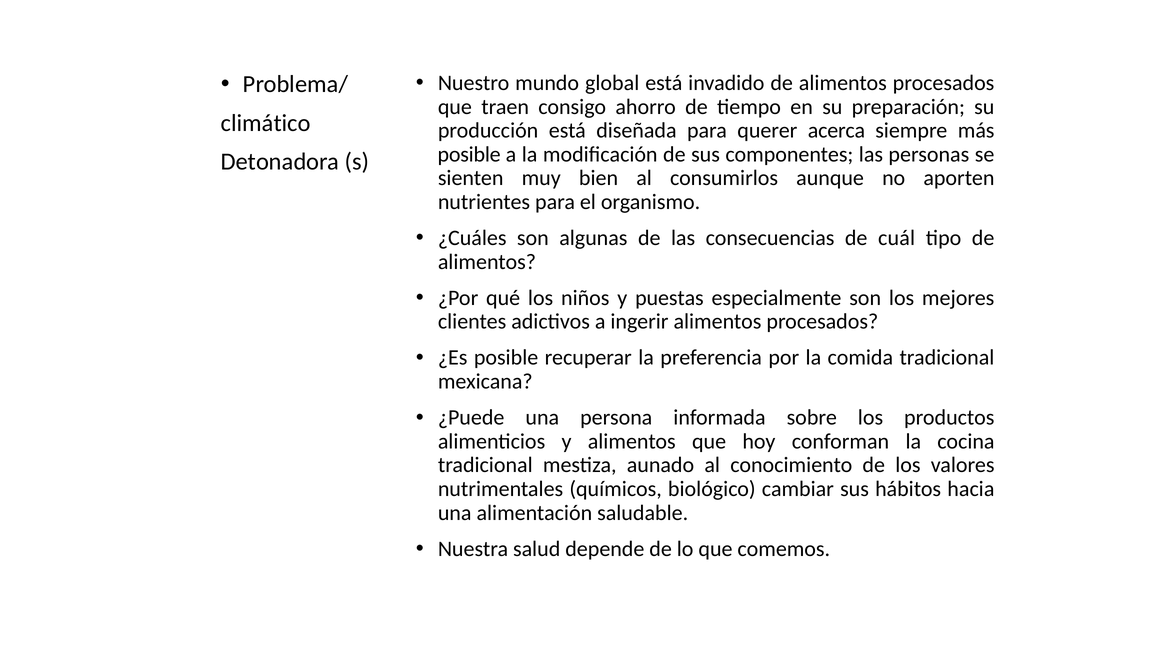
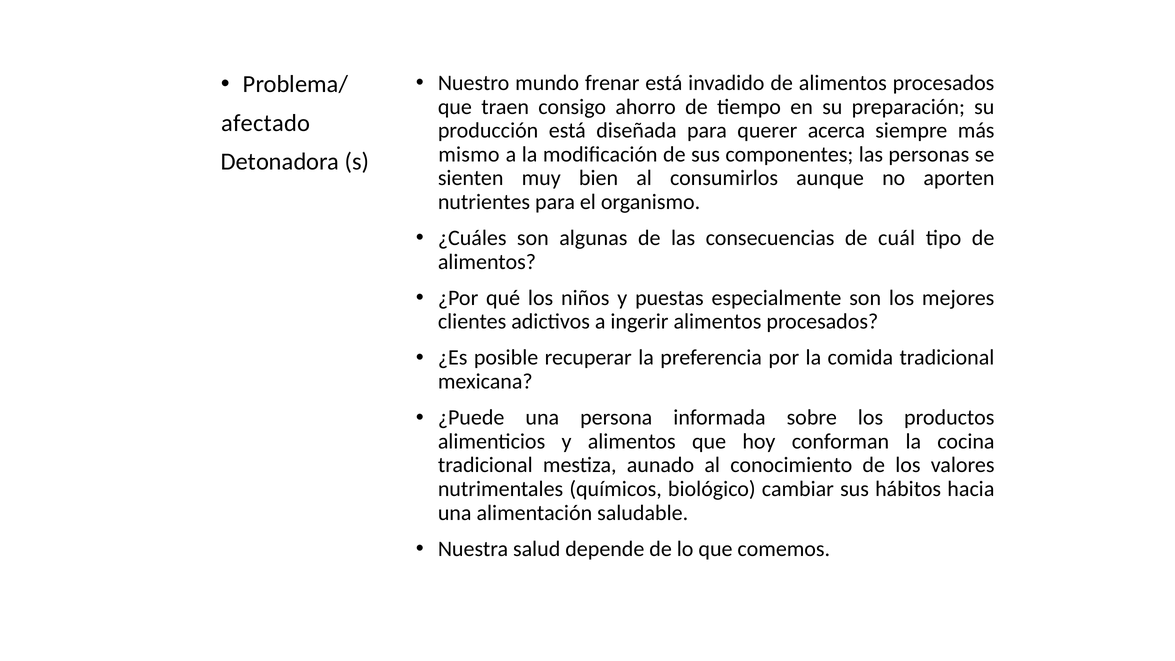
global: global -> frenar (612, 83)
climático: climático -> afectado (266, 123)
posible: posible -> mismo (469, 154)
